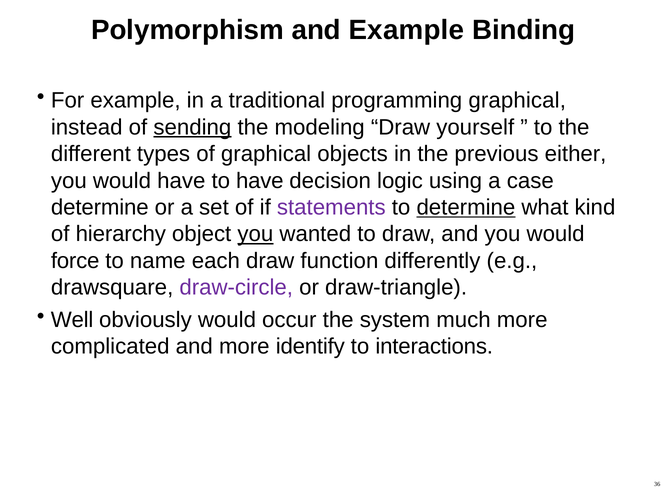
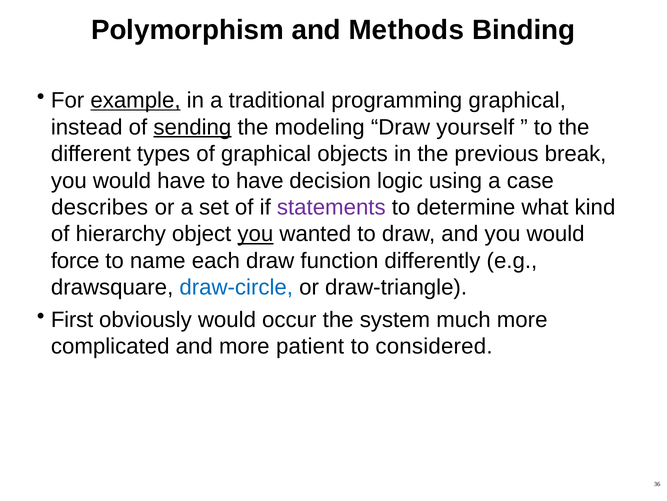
and Example: Example -> Methods (406, 30)
example underline: none -> present (135, 100)
either: either -> break (576, 154)
determine: determine -> describes (100, 207)
determine underline: present -> none (466, 207)
draw-circle colour: purple -> blue (236, 287)
Well: Well -> First (72, 319)
identify: identify -> patient (310, 346)
interactions: interactions -> considered (434, 346)
